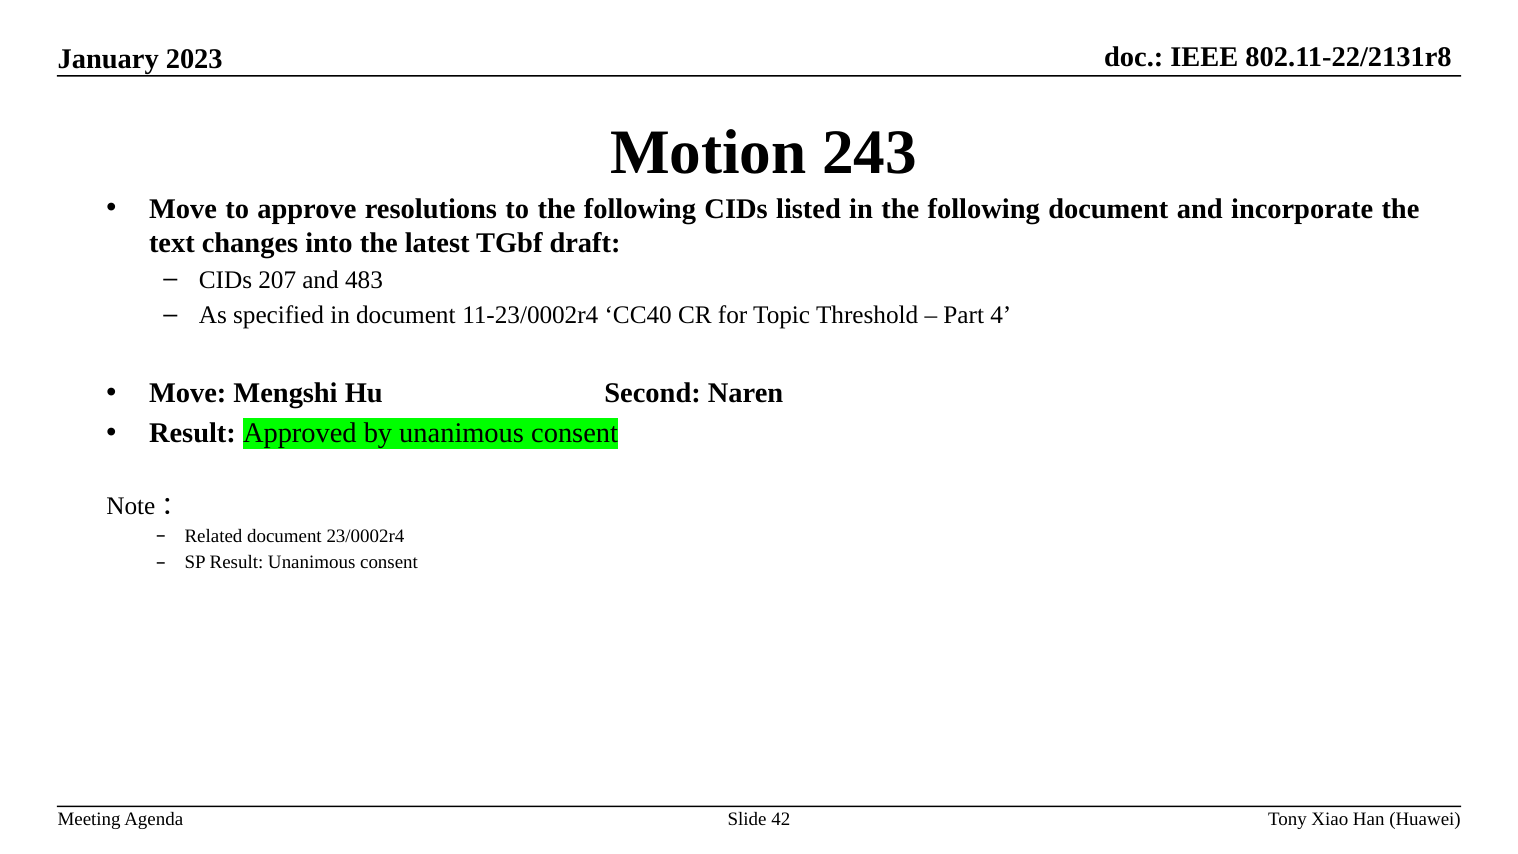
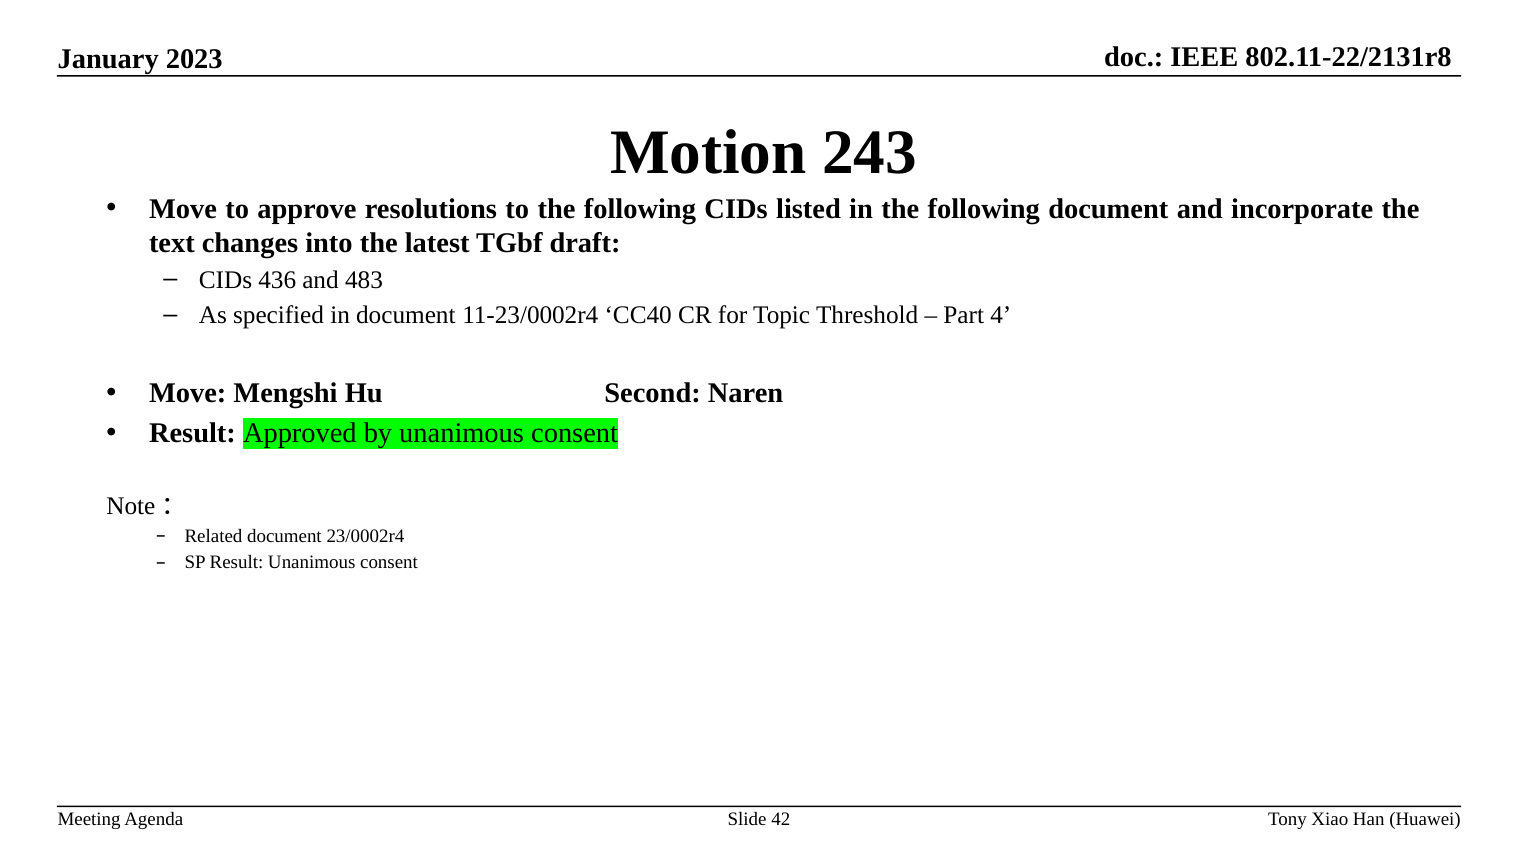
207: 207 -> 436 (277, 280)
